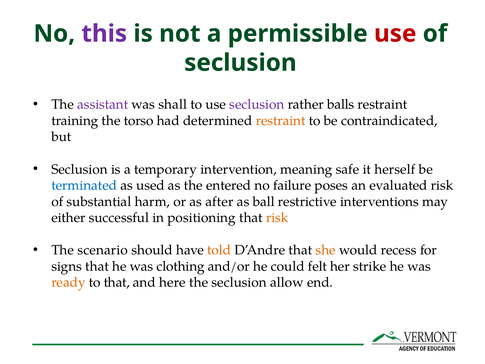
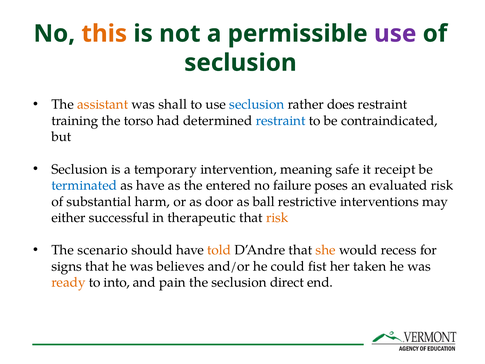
this colour: purple -> orange (104, 34)
use colour: red -> purple (395, 34)
assistant colour: purple -> orange (103, 104)
seclusion colour: purple -> blue (257, 104)
balls: balls -> does (341, 104)
restraint colour: orange -> blue (281, 121)
herself: herself -> receipt (395, 169)
as used: used -> have (151, 185)
after: after -> door (219, 201)
positioning: positioning -> therapeutic (202, 218)
clothing: clothing -> believes (181, 266)
felt: felt -> fist (317, 266)
strike: strike -> taken (370, 266)
to that: that -> into (117, 282)
here: here -> pain (172, 282)
allow: allow -> direct (287, 282)
